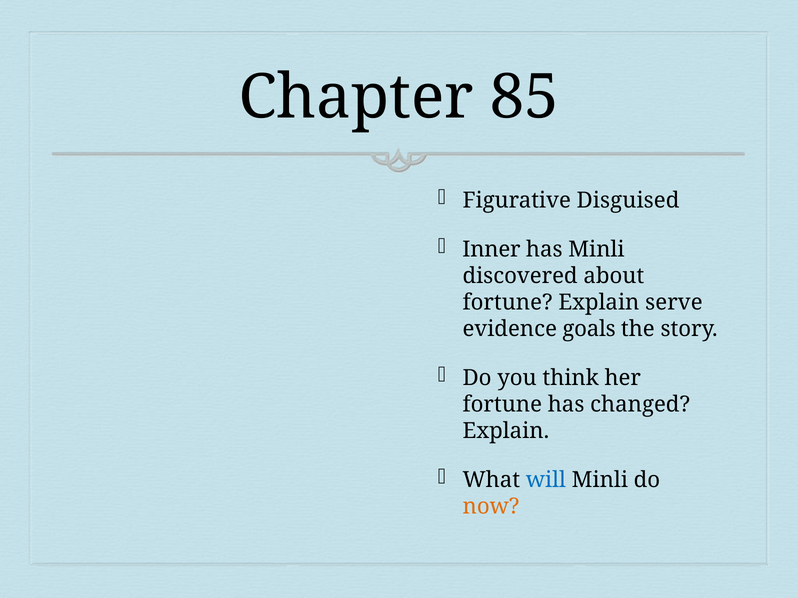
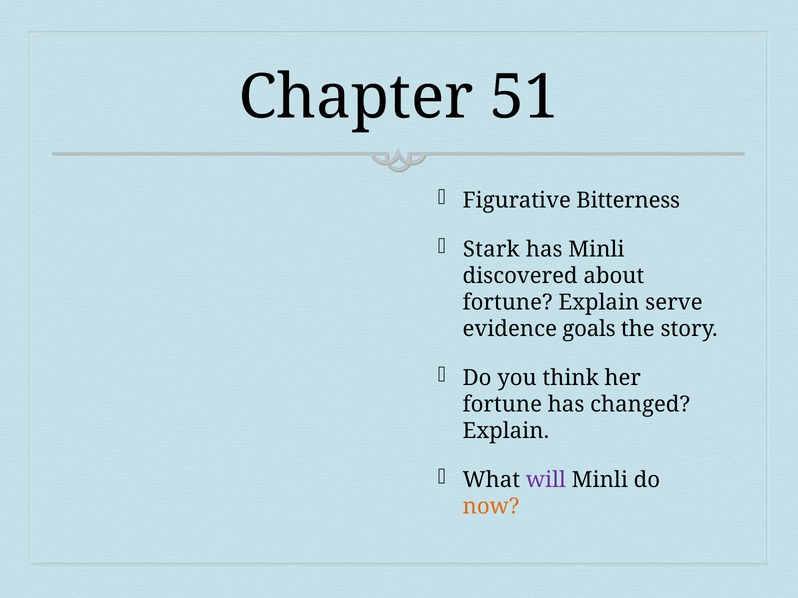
85: 85 -> 51 (524, 97)
Disguised: Disguised -> Bitterness (628, 201)
Inner: Inner -> Stark (491, 250)
will colour: blue -> purple (546, 480)
